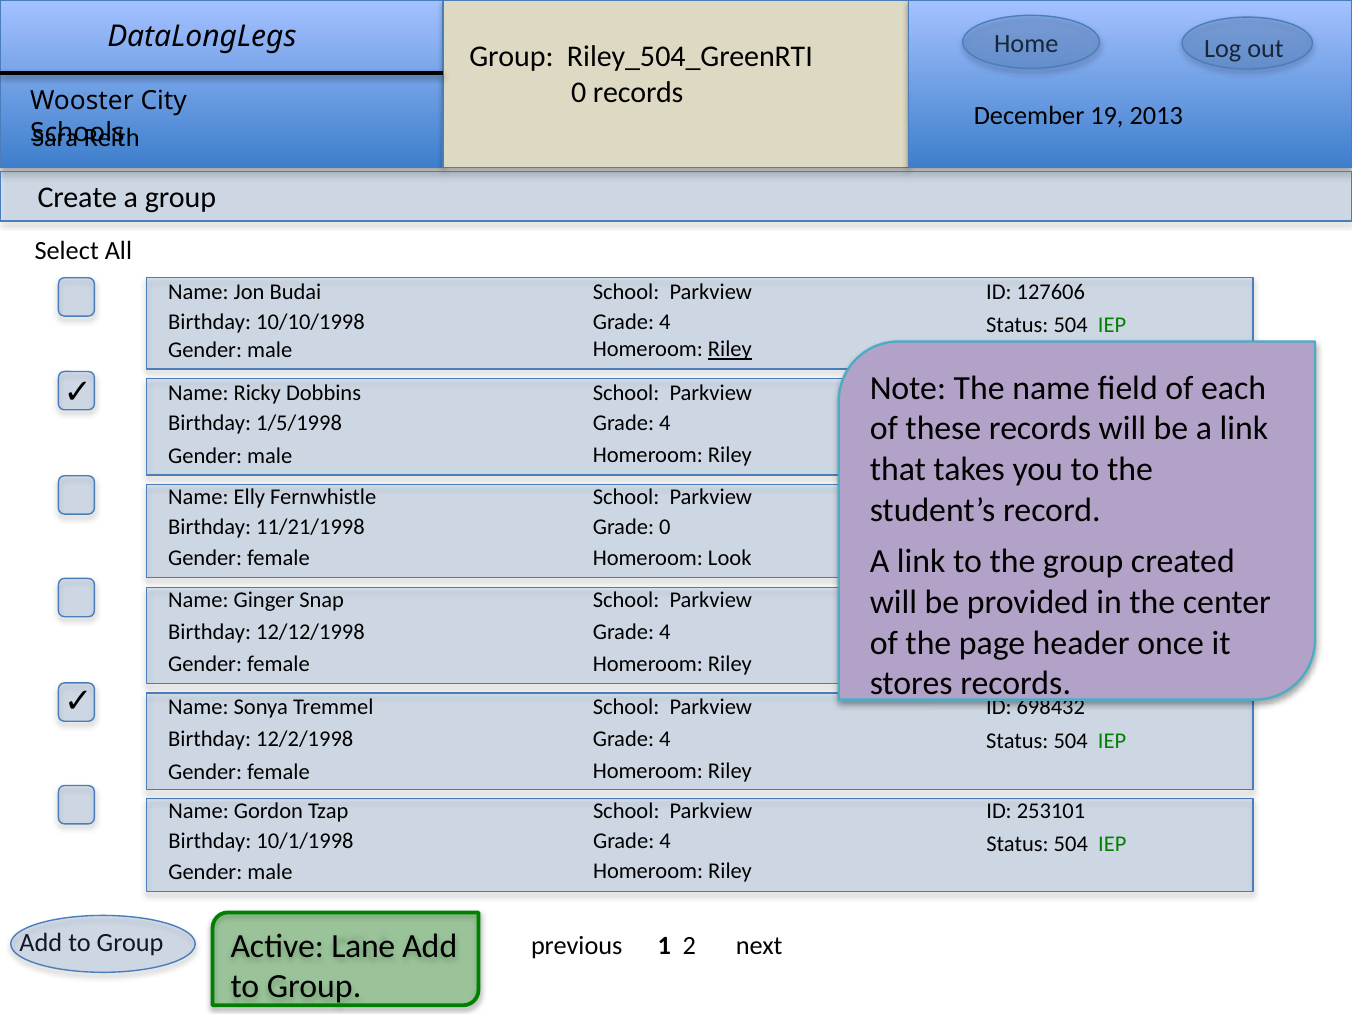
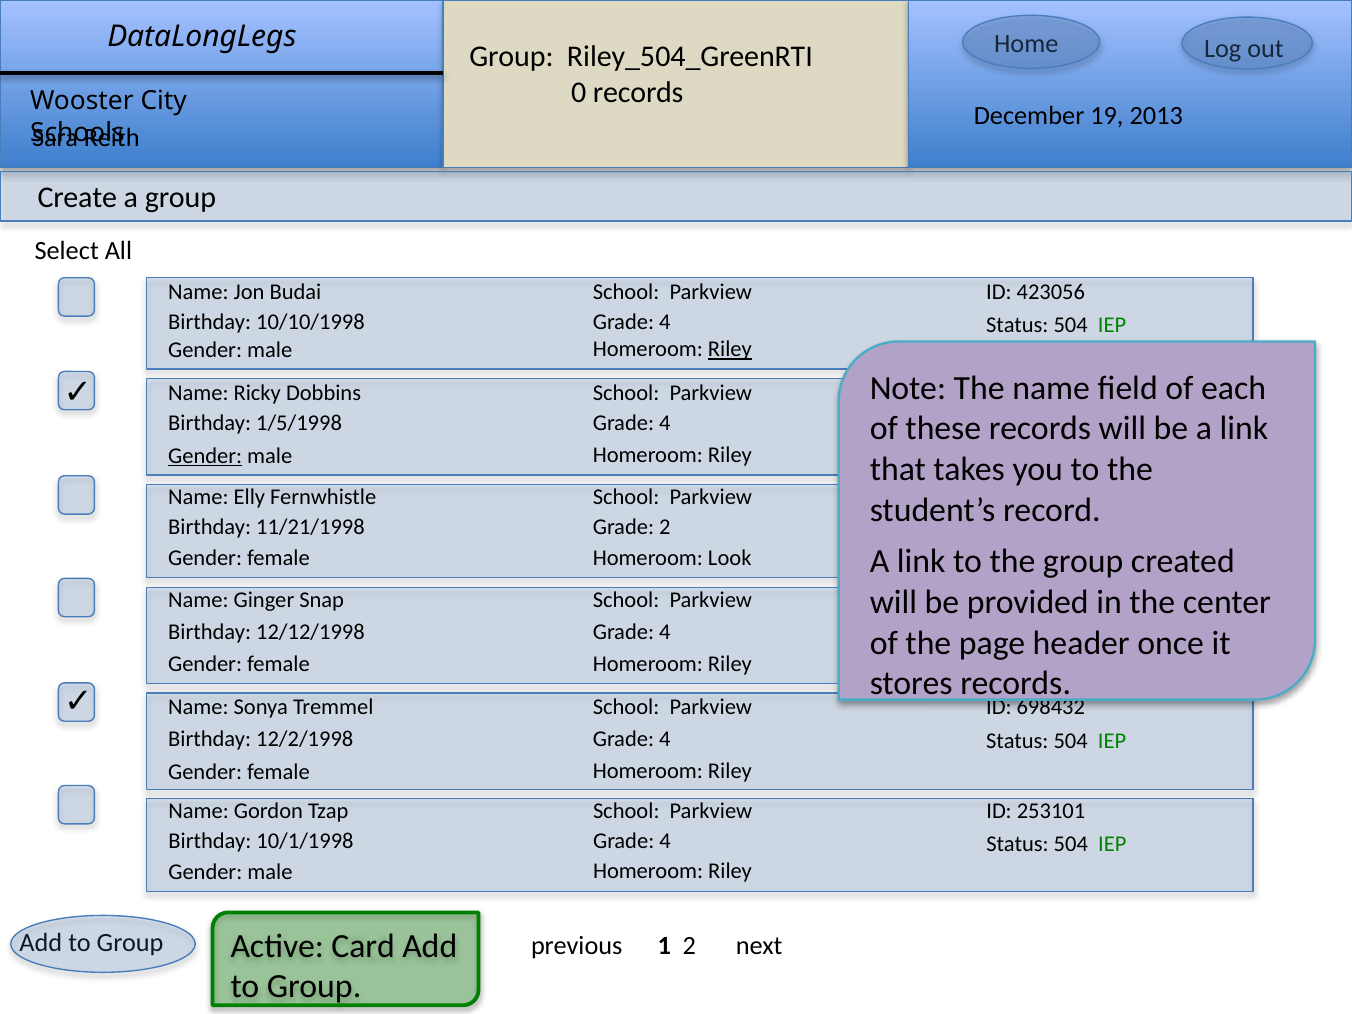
127606: 127606 -> 423056 (1051, 292)
Gender underline: none -> present (205, 456)
Grade 0: 0 -> 2 (665, 528)
Lane: Lane -> Card (363, 946)
